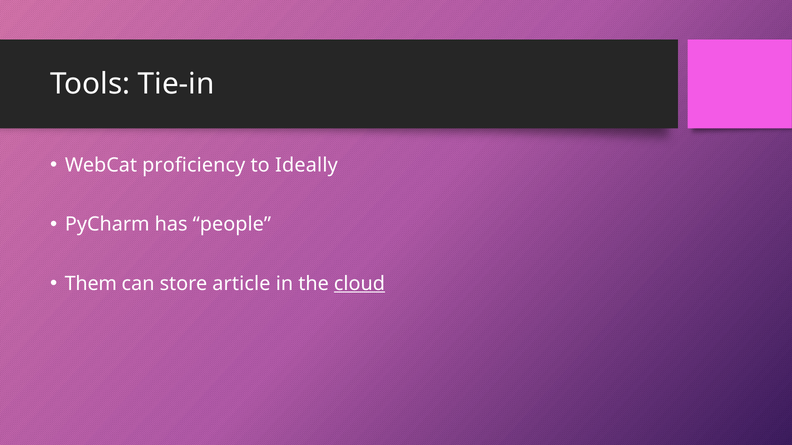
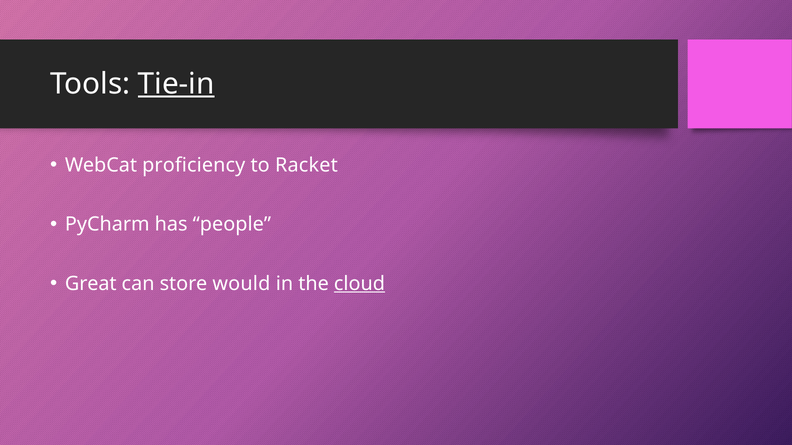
Tie-in underline: none -> present (176, 84)
Ideally: Ideally -> Racket (306, 165)
Them: Them -> Great (91, 284)
article: article -> would (241, 284)
